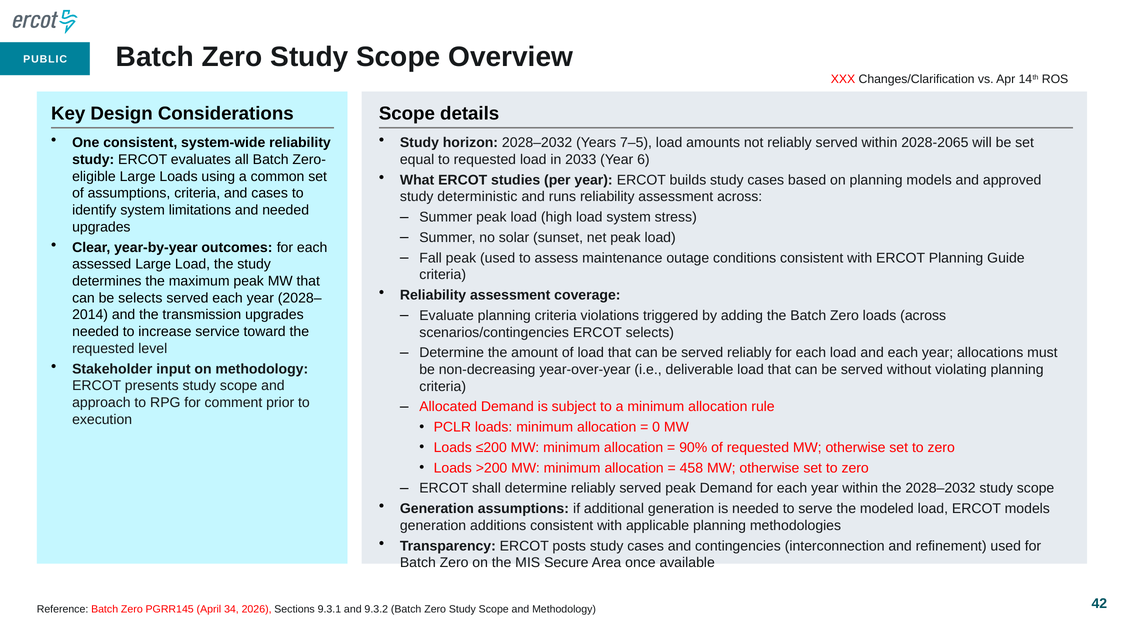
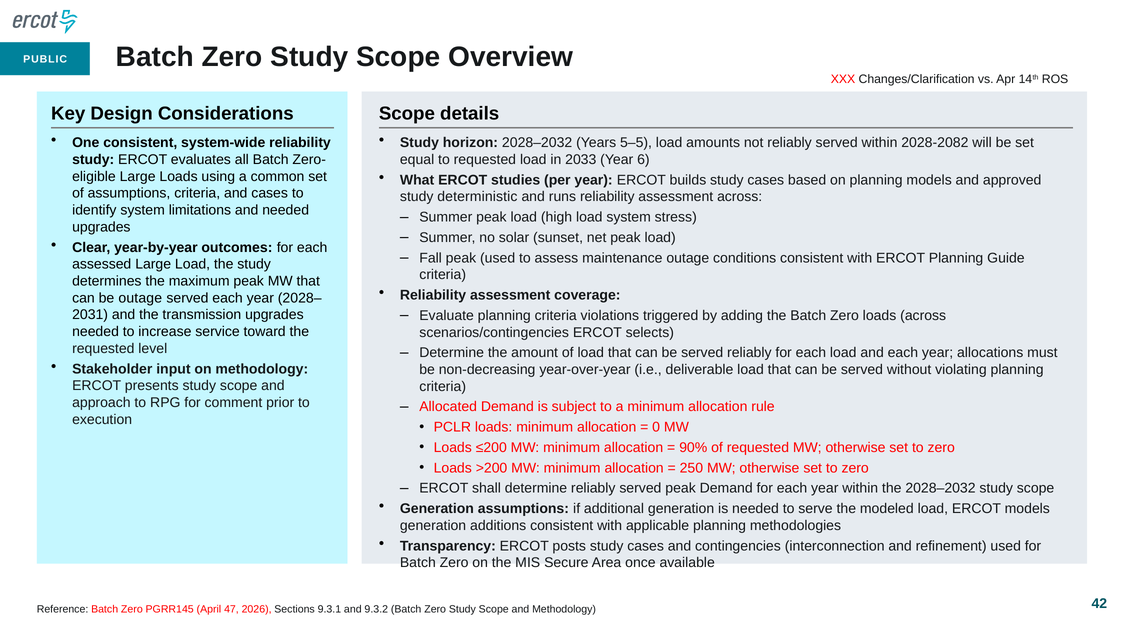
7–5: 7–5 -> 5–5 (636, 143)
2028-2065: 2028-2065 -> 2028-2082 (935, 143)
be selects: selects -> outage (140, 298)
2014: 2014 -> 2031 (90, 315)
458: 458 -> 250 (691, 468)
34: 34 -> 47 (231, 610)
